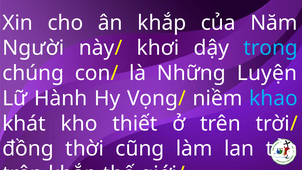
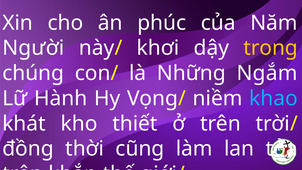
ân khắp: khắp -> phúc (162, 23)
trong colour: light blue -> yellow (271, 48)
Luyện: Luyện -> Ngắm (267, 73)
